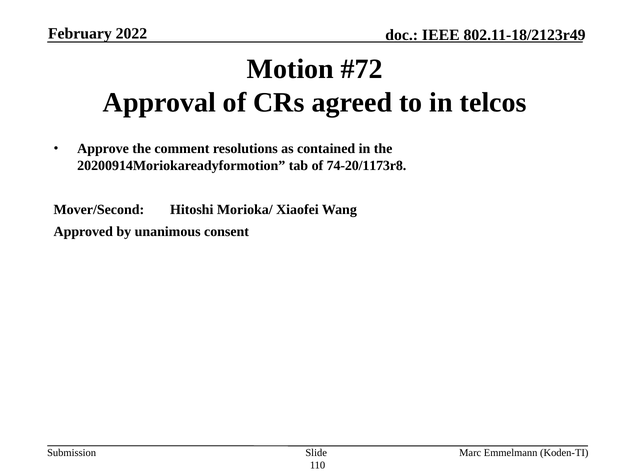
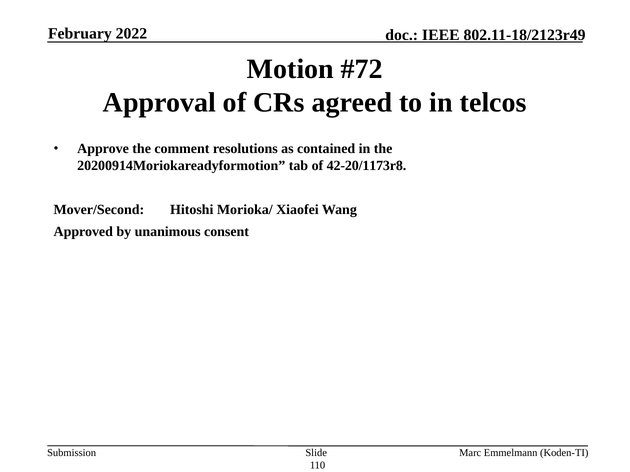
74-20/1173r8: 74-20/1173r8 -> 42-20/1173r8 (366, 166)
